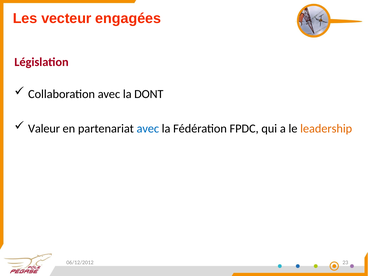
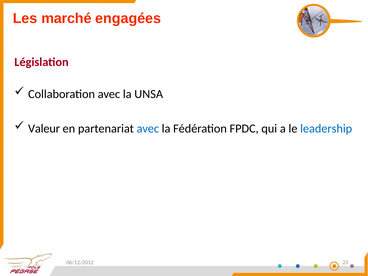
vecteur: vecteur -> marché (66, 18)
DONT: DONT -> UNSA (149, 94)
leadership colour: orange -> blue (326, 129)
